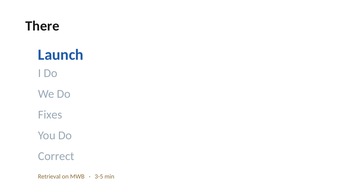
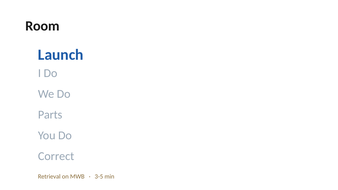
There: There -> Room (42, 26)
Fixes: Fixes -> Parts (50, 115)
